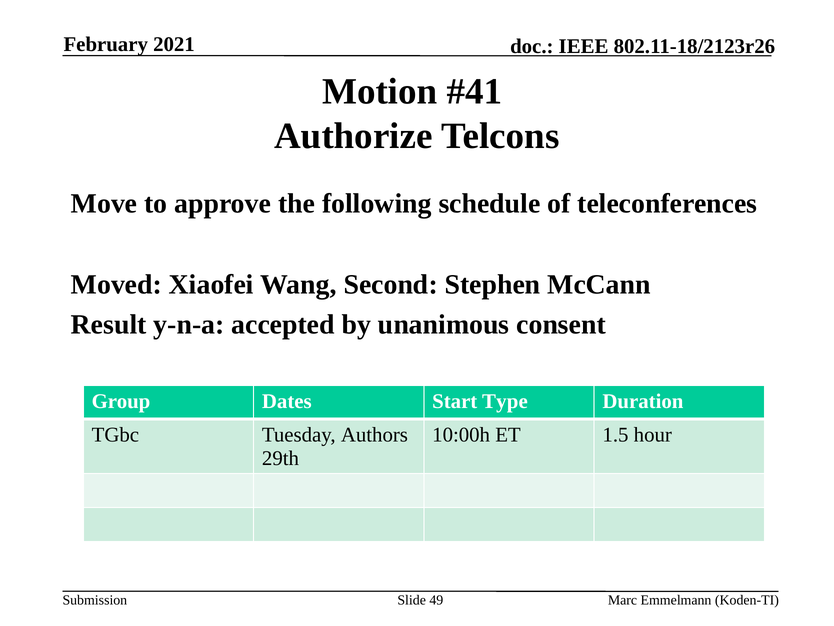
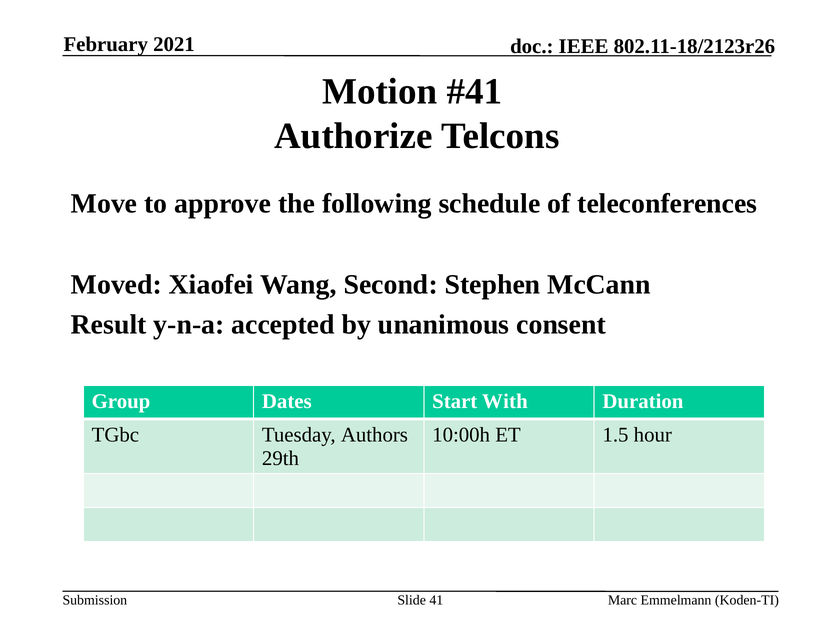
Type: Type -> With (505, 401)
49: 49 -> 41 (436, 600)
